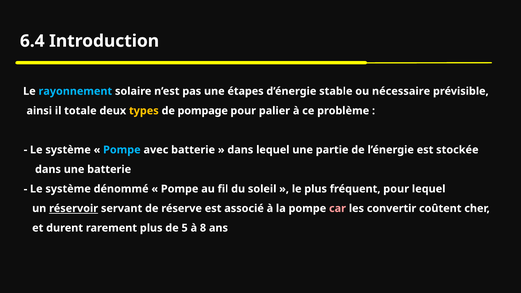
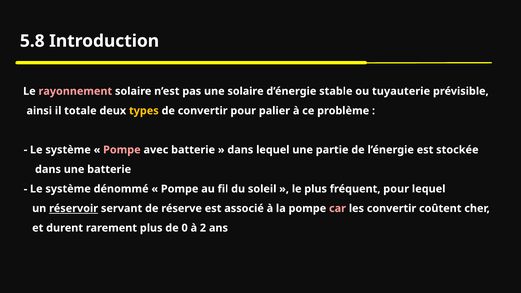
6.4: 6.4 -> 5.8 (32, 41)
rayonnement colour: light blue -> pink (75, 91)
une étapes: étapes -> solaire (246, 91)
nécessaire: nécessaire -> tuyauterie (401, 91)
de pompage: pompage -> convertir (203, 111)
Pompe colour: light blue -> pink (122, 150)
5: 5 -> 0 (185, 228)
8: 8 -> 2 (203, 228)
